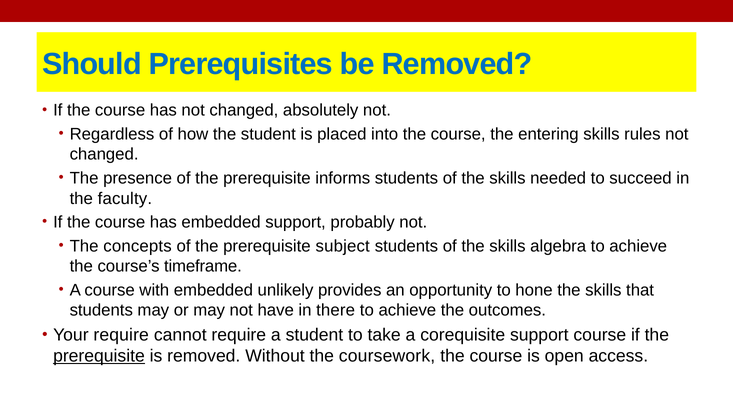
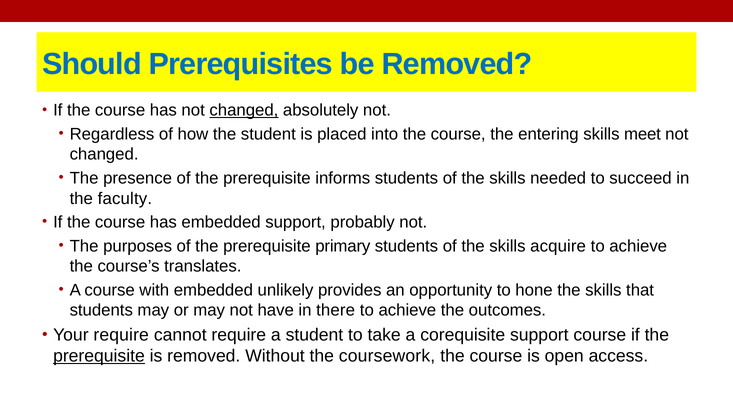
changed underline: none -> present (244, 110)
rules: rules -> meet (642, 134)
concepts: concepts -> purposes (138, 246)
subject: subject -> primary (343, 246)
algebra: algebra -> acquire (558, 246)
timeframe: timeframe -> translates (203, 266)
